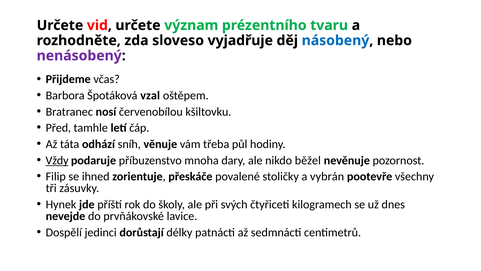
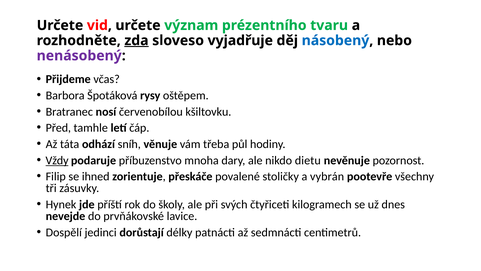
zda underline: none -> present (136, 40)
vzal: vzal -> rysy (150, 95)
běžel: běžel -> dietu (308, 160)
